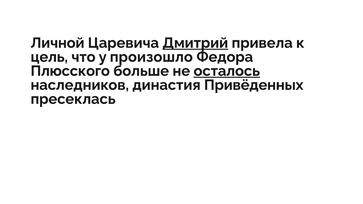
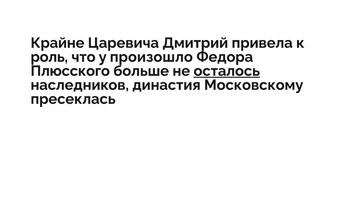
Личной: Личной -> Крайне (57, 43)
Дмитрий underline: present -> none (195, 43)
цель: цель -> роль (49, 57)
Привёденных: Привёденных -> Московскому (254, 85)
